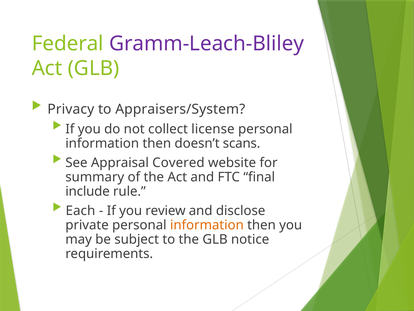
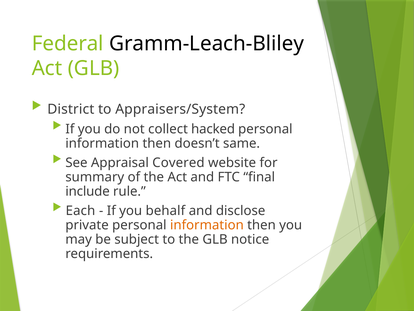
Gramm-Leach-Bliley colour: purple -> black (206, 44)
Privacy: Privacy -> District (71, 109)
license: license -> hacked (213, 129)
scans: scans -> same (242, 143)
review: review -> behalf (165, 211)
